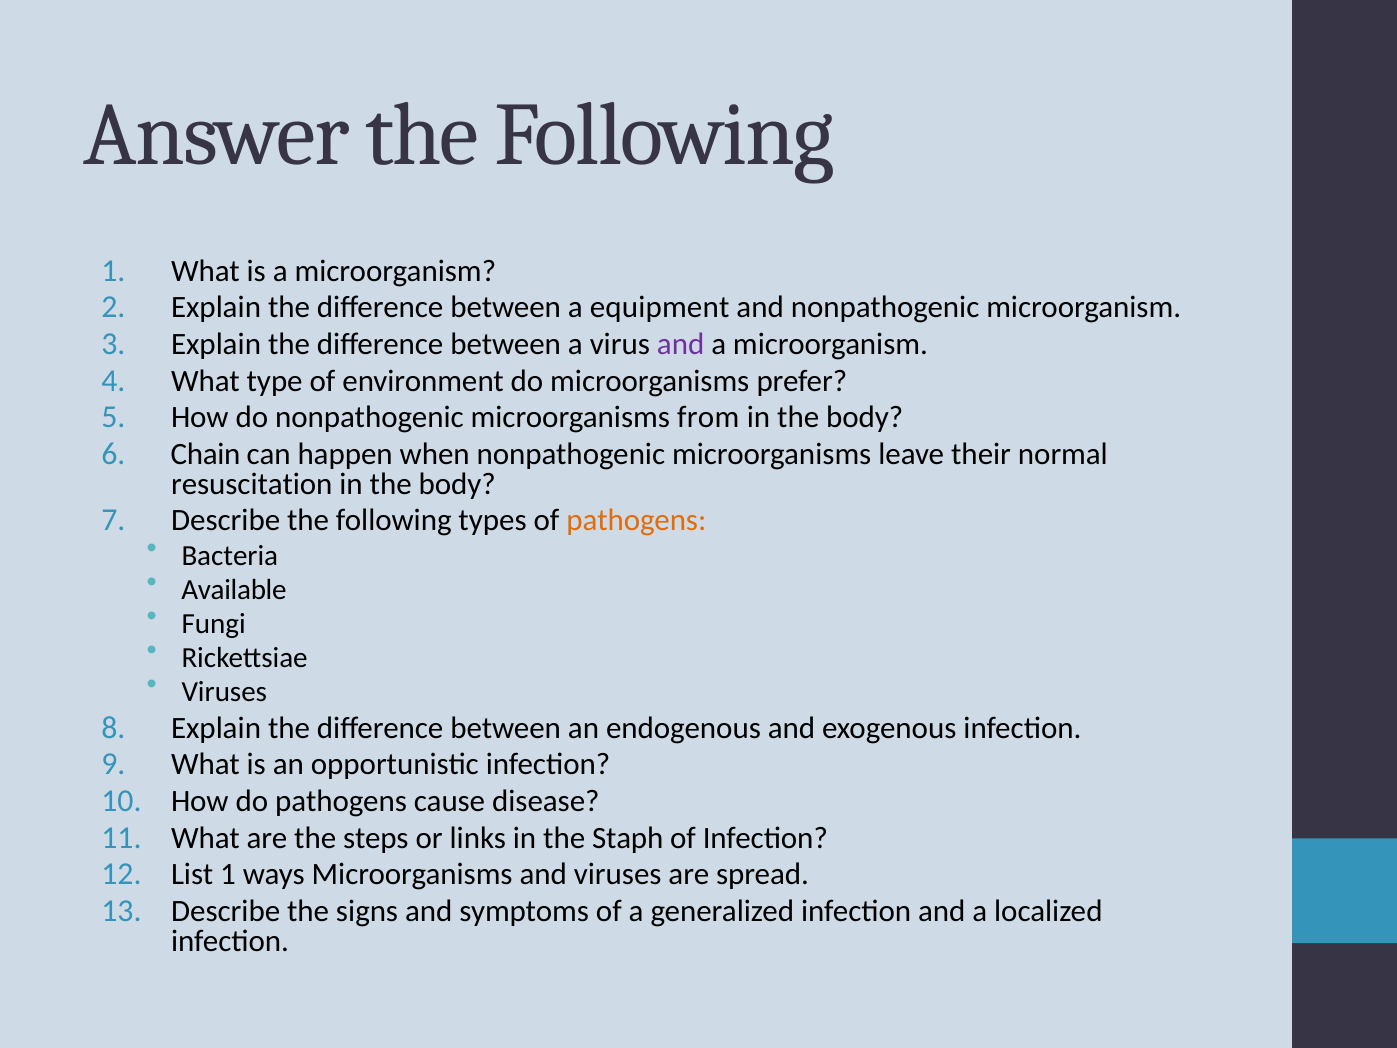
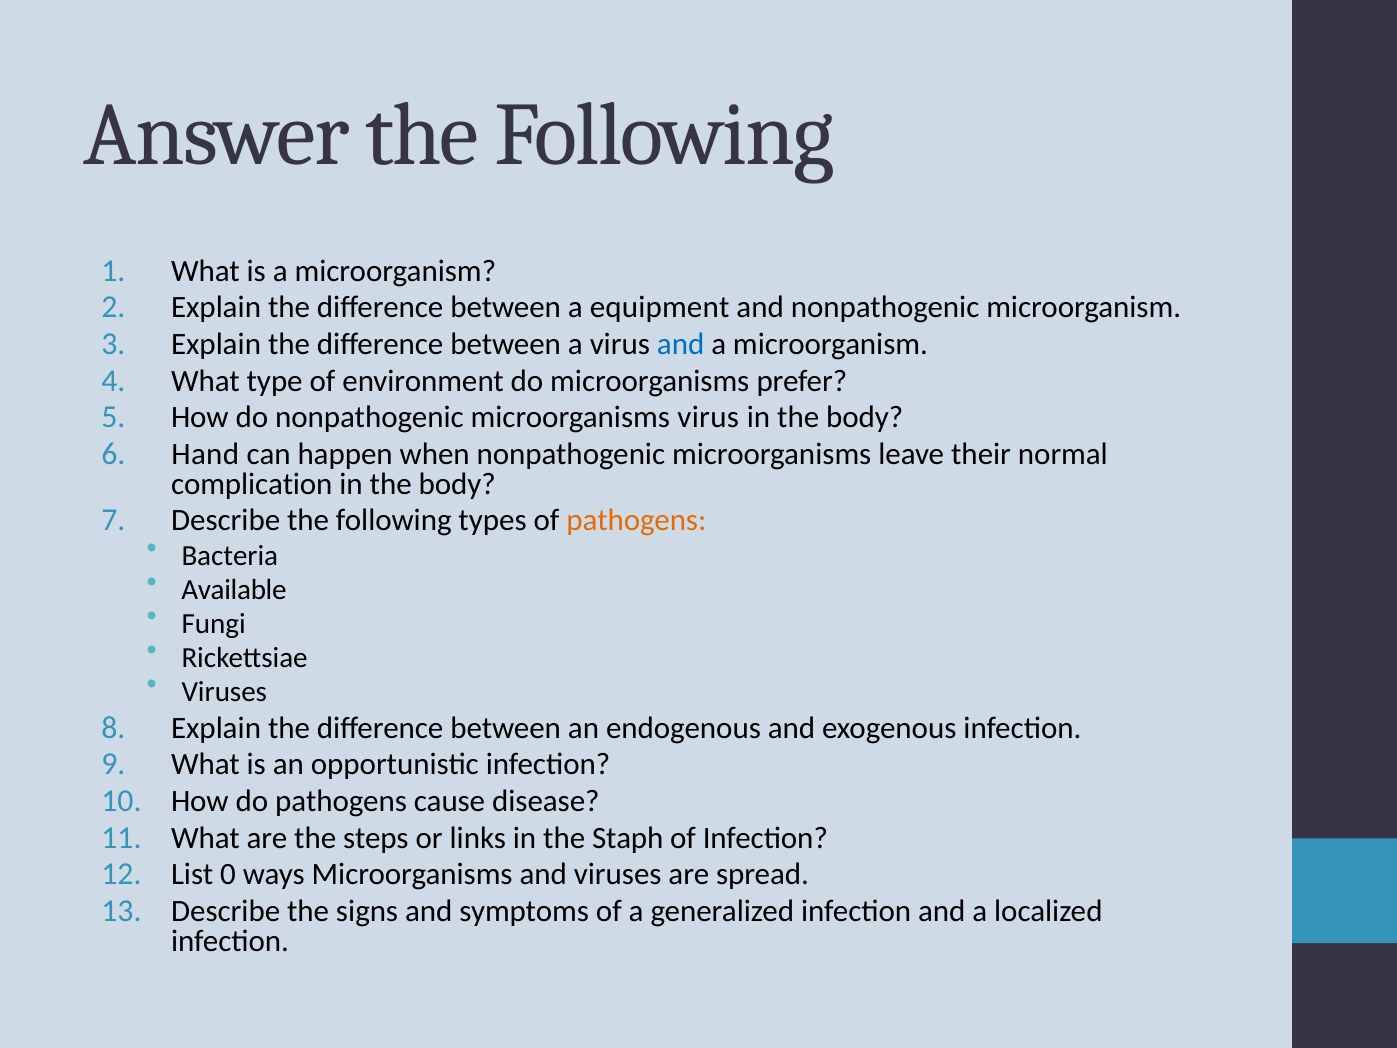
and colour: purple -> blue (681, 344)
microorganisms from: from -> virus (708, 418)
Chain: Chain -> Hand (205, 454)
resuscitation: resuscitation -> complication (252, 484)
List 1: 1 -> 0 (228, 874)
